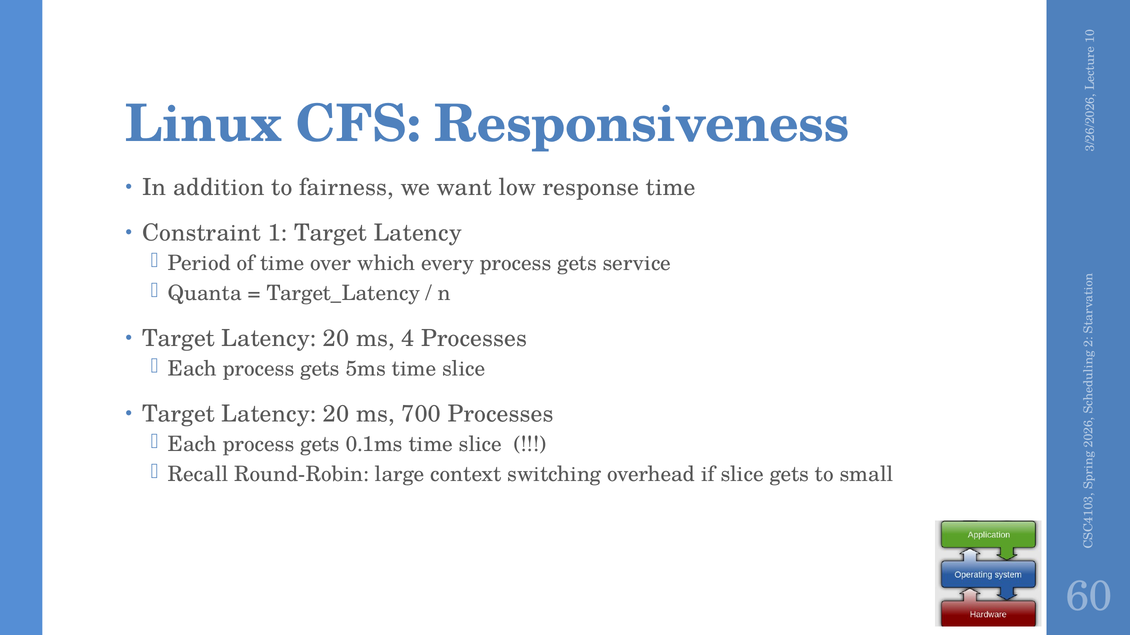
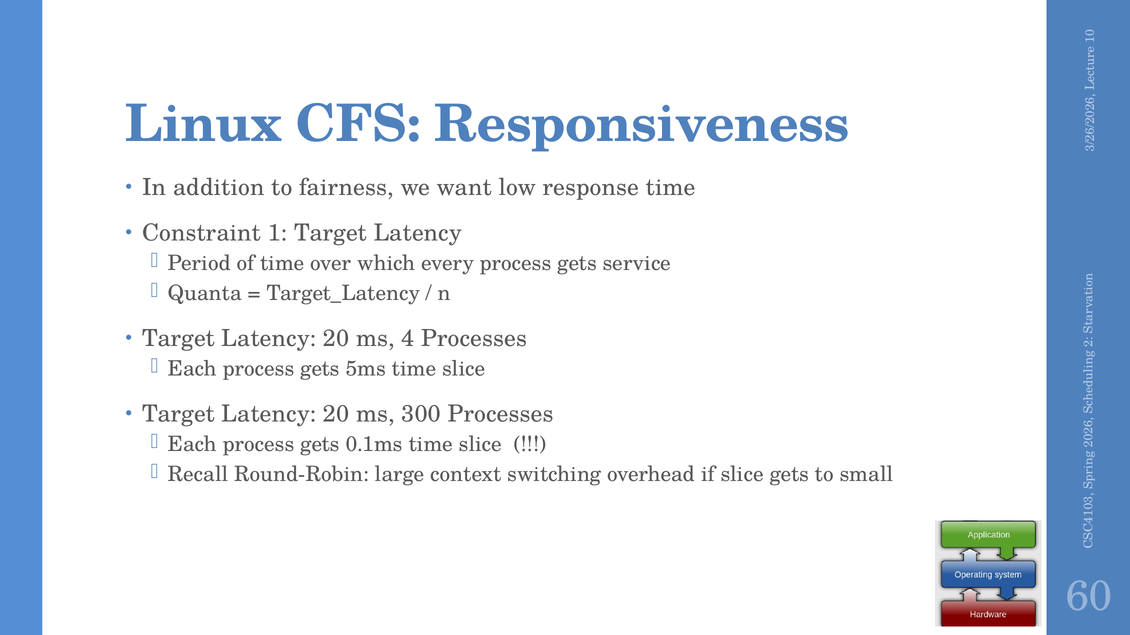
700: 700 -> 300 (421, 414)
